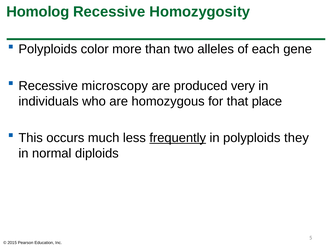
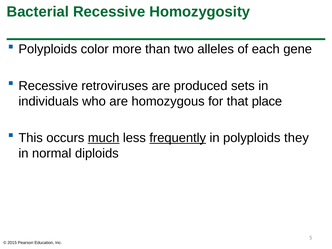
Homolog: Homolog -> Bacterial (38, 12)
microscopy: microscopy -> retroviruses (115, 86)
very: very -> sets (243, 86)
much underline: none -> present (104, 138)
